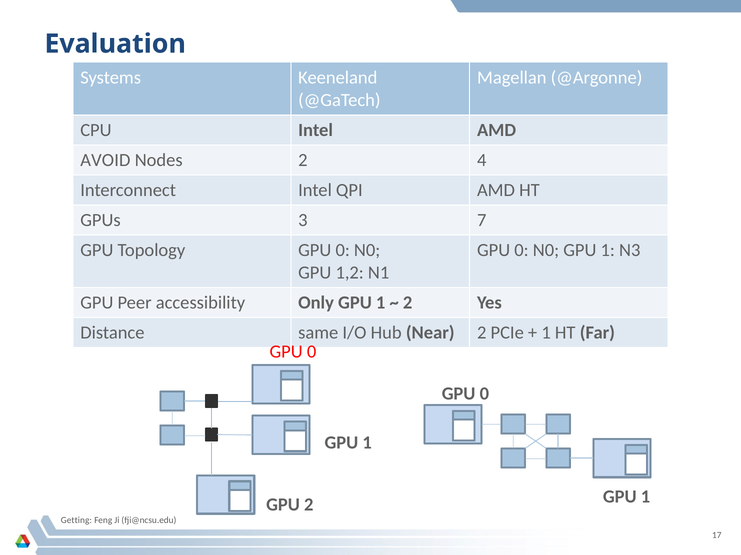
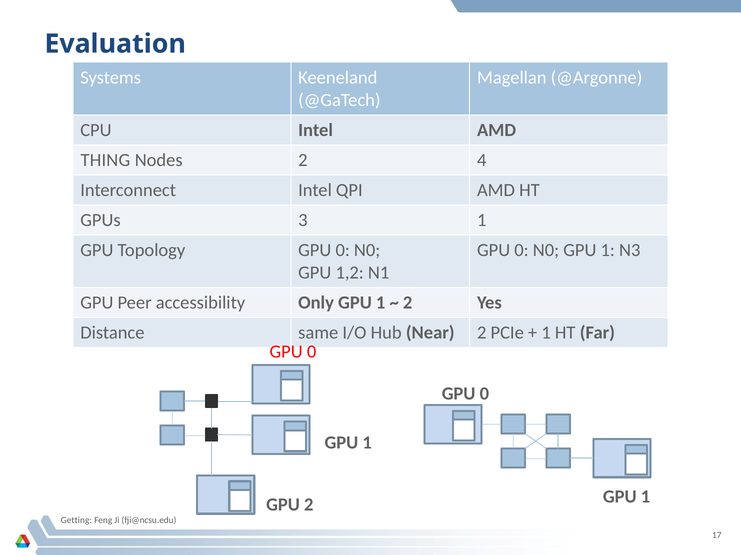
AVOID: AVOID -> THING (105, 160)
3 7: 7 -> 1 (482, 220)
